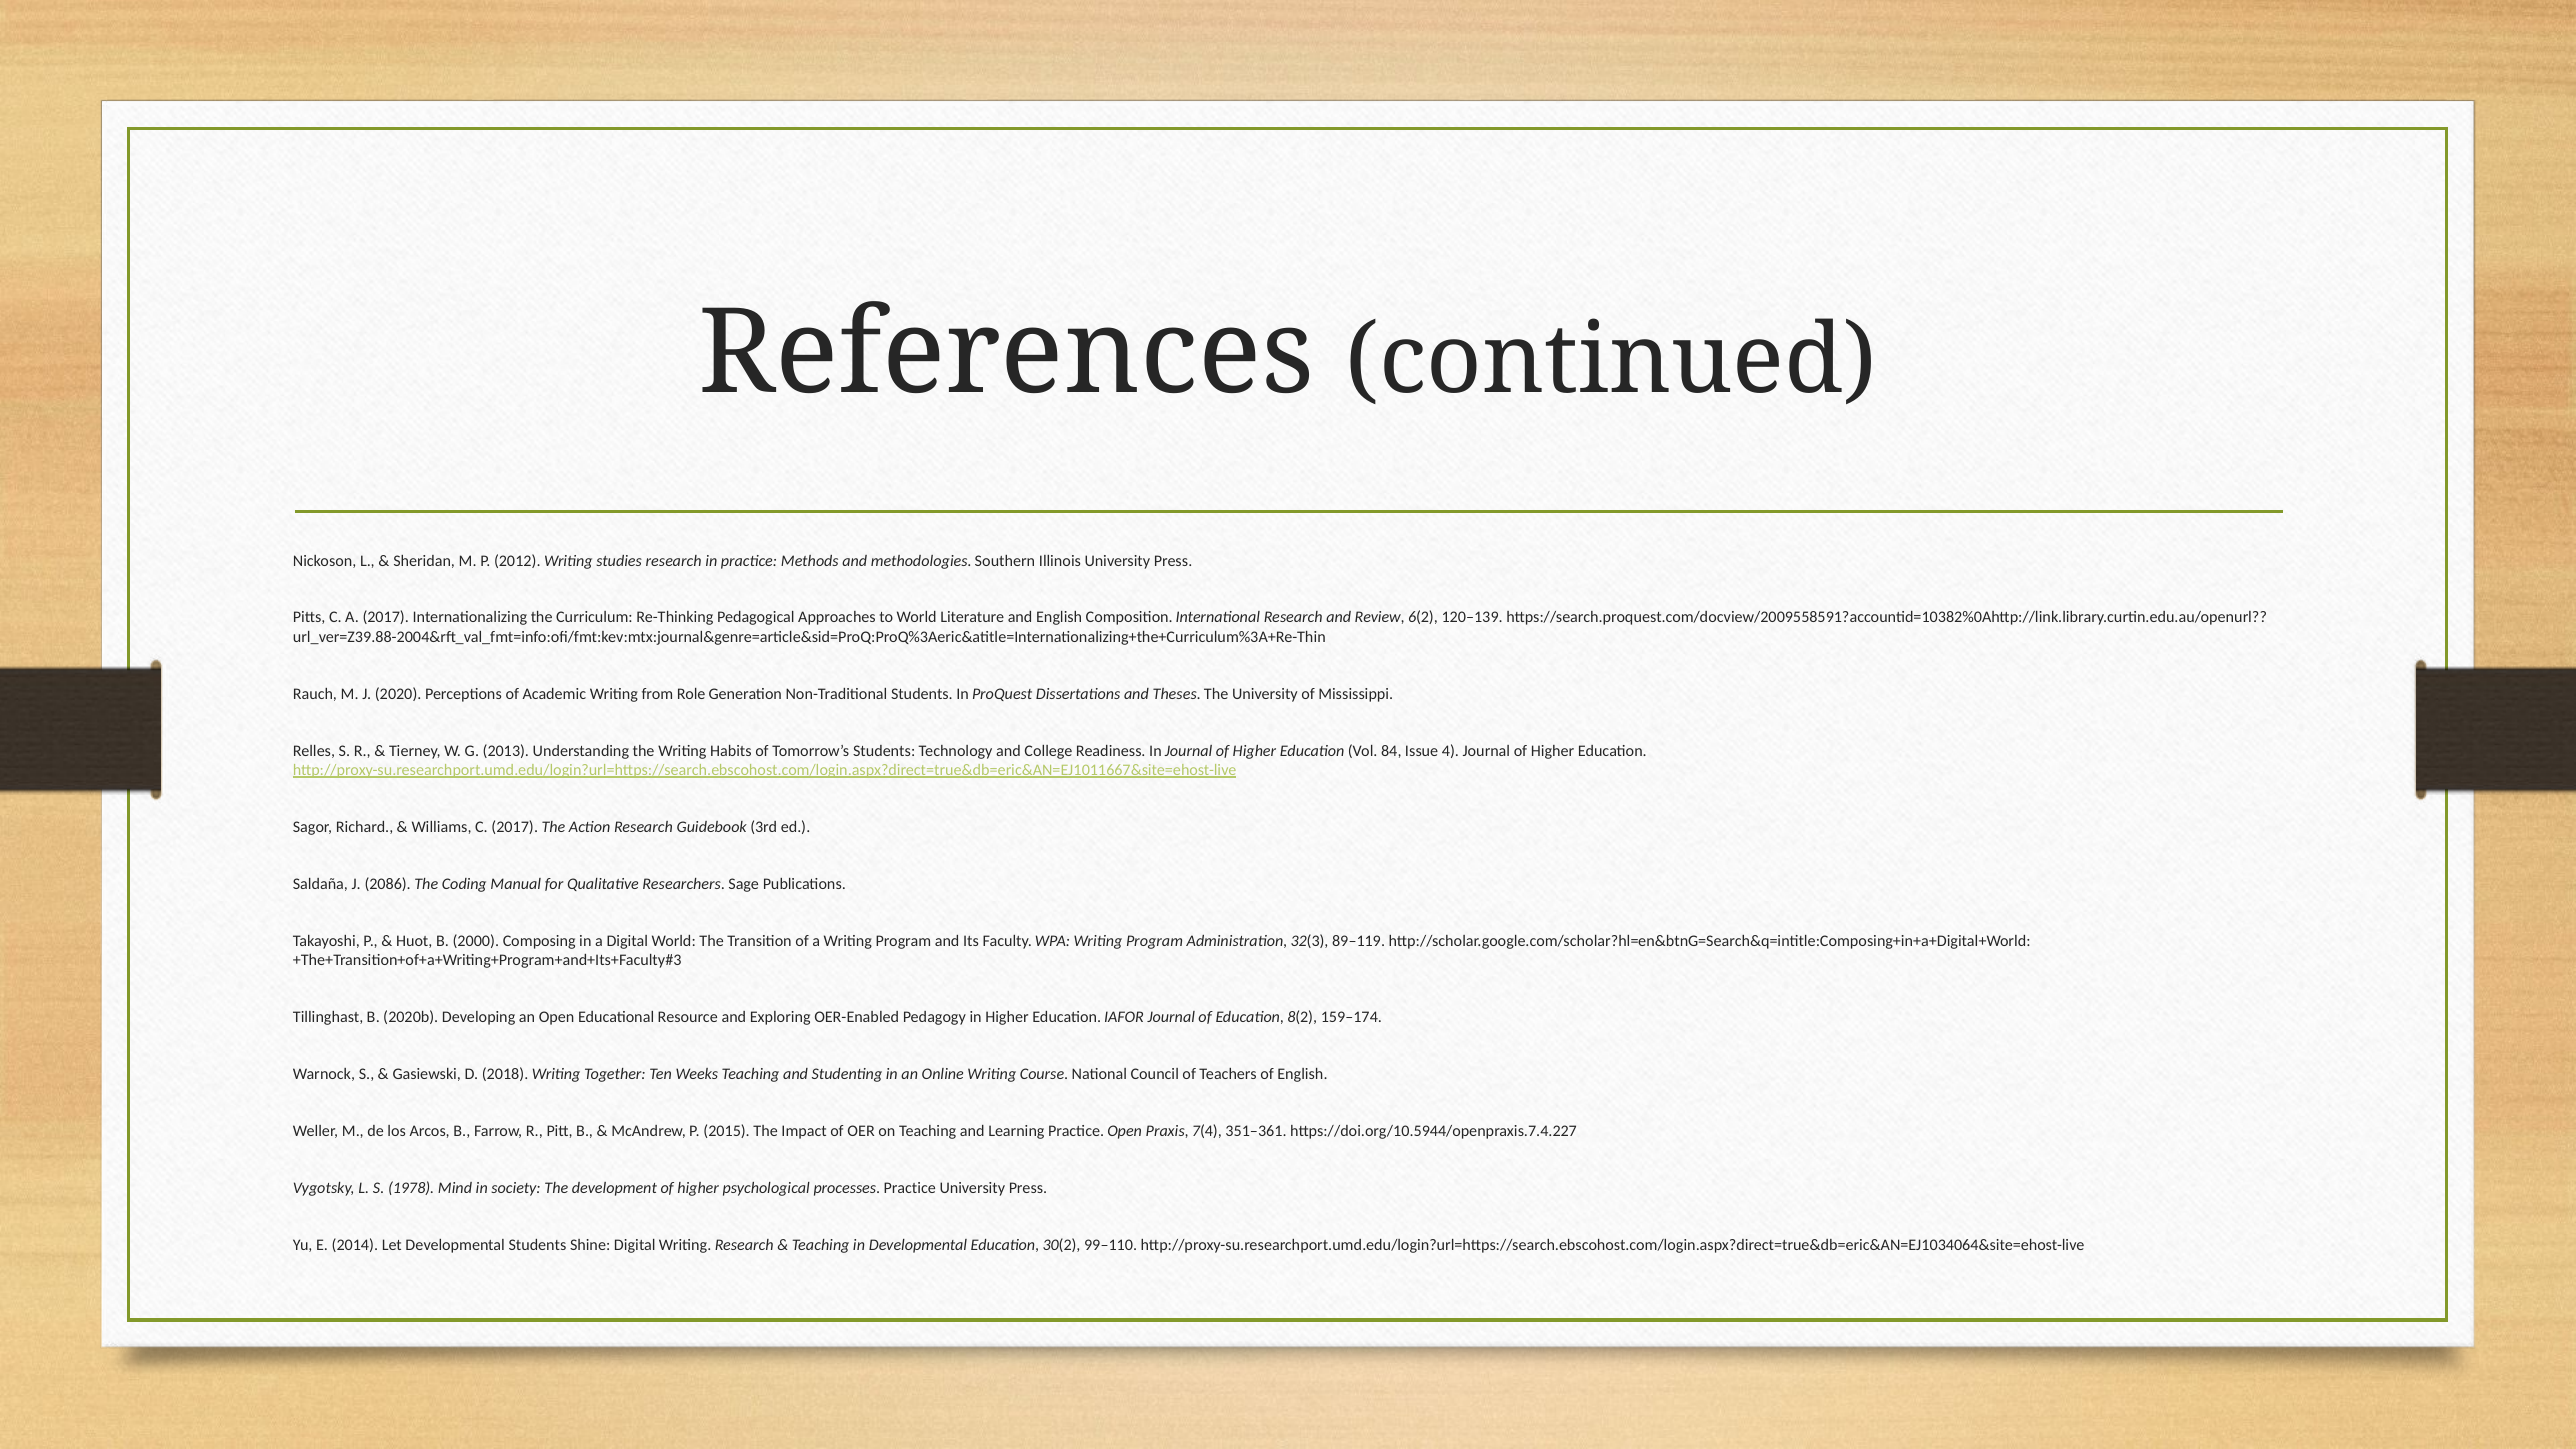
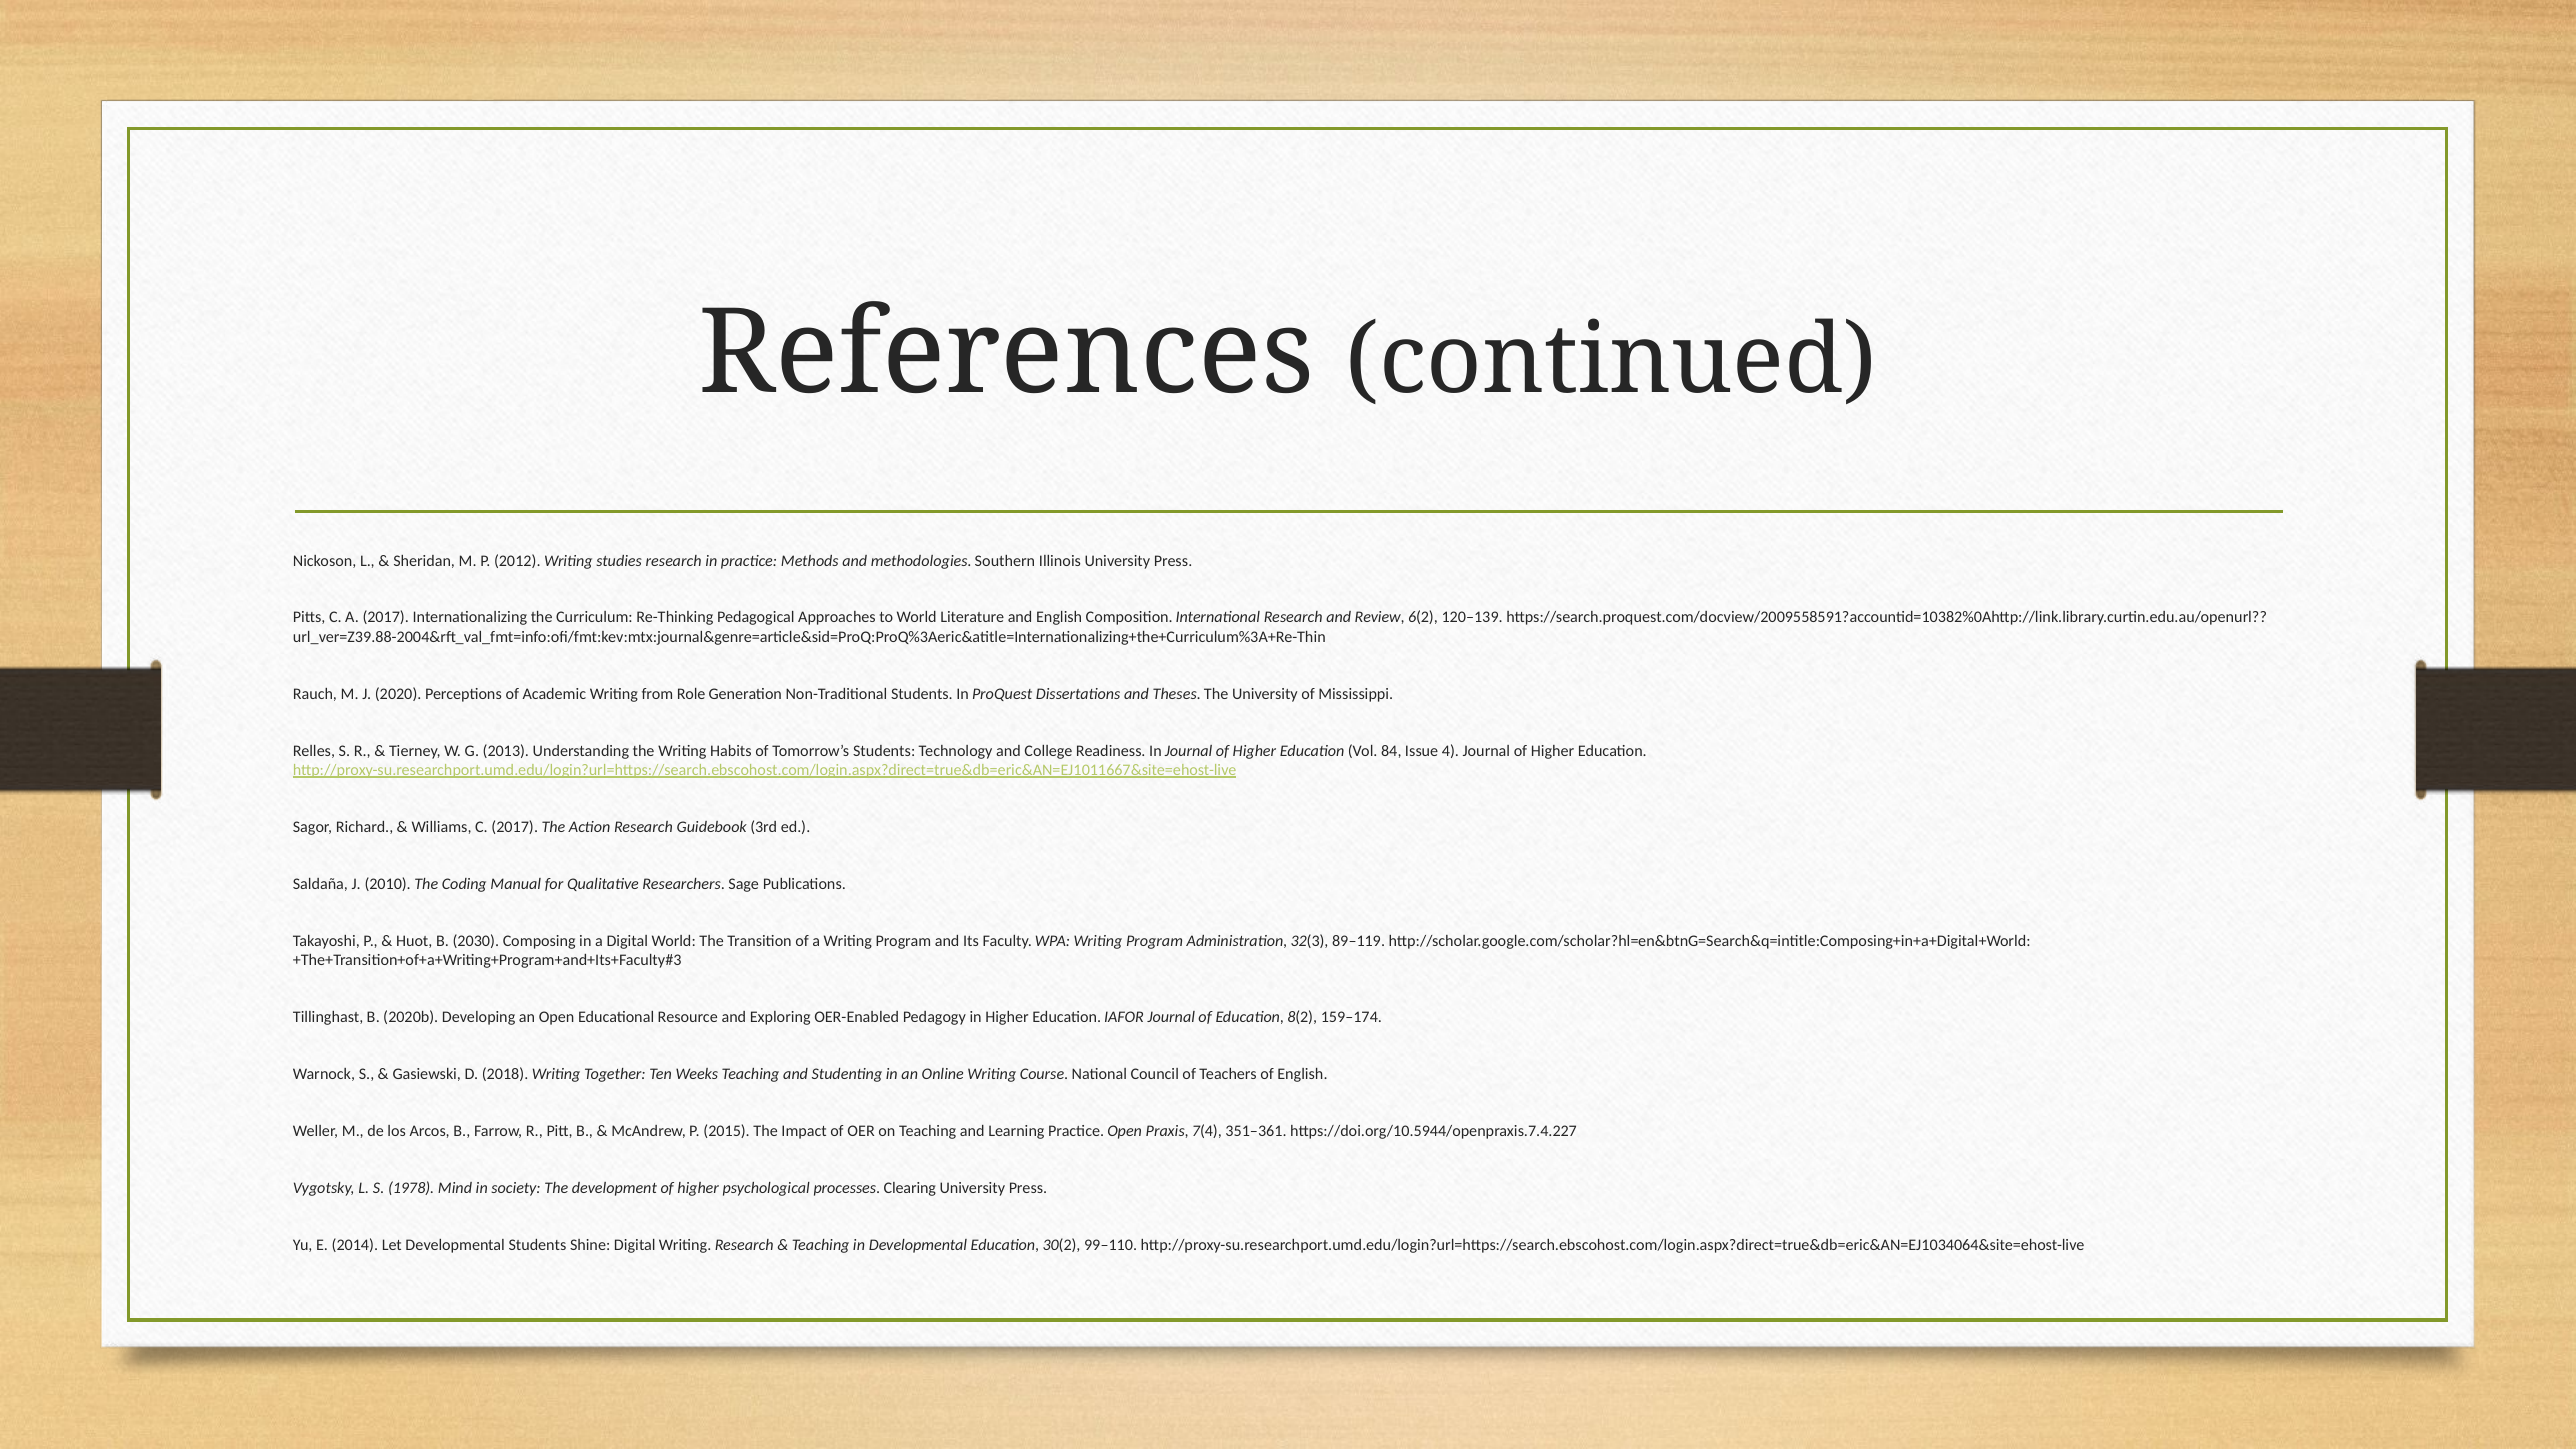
2086: 2086 -> 2010 (388, 884)
2000: 2000 -> 2030 (476, 941)
processes Practice: Practice -> Clearing (910, 1188)
